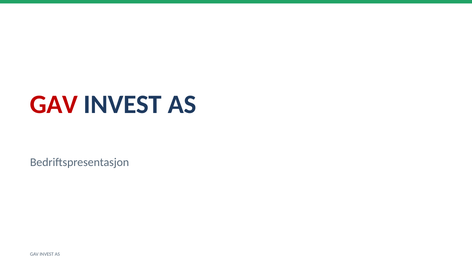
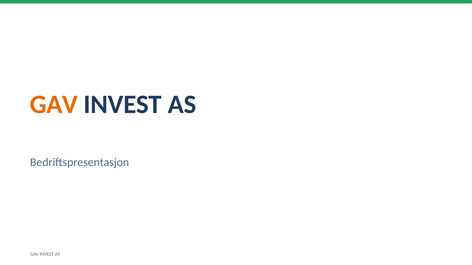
GAV colour: red -> orange (54, 105)
